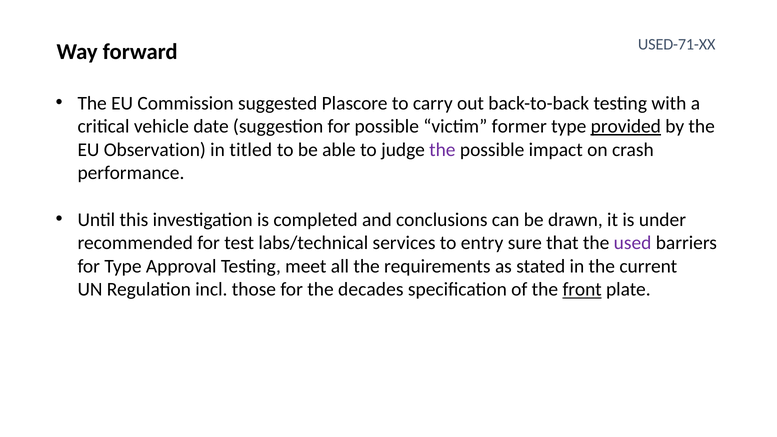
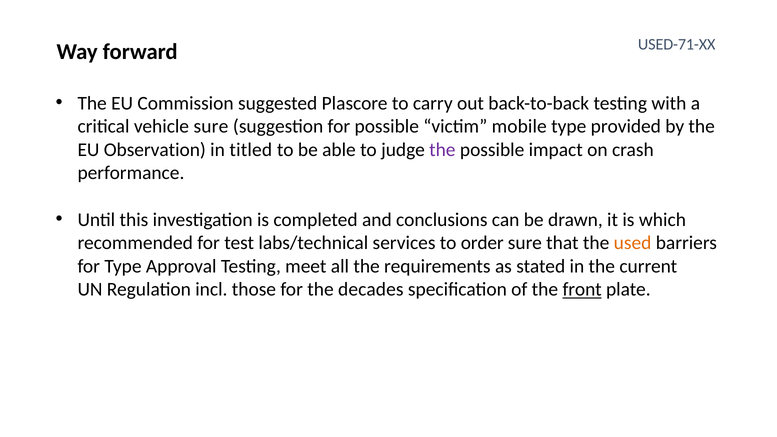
vehicle date: date -> sure (211, 126)
former: former -> mobile (519, 126)
provided underline: present -> none (626, 126)
under: under -> which (662, 220)
entry: entry -> order (482, 243)
used colour: purple -> orange (633, 243)
